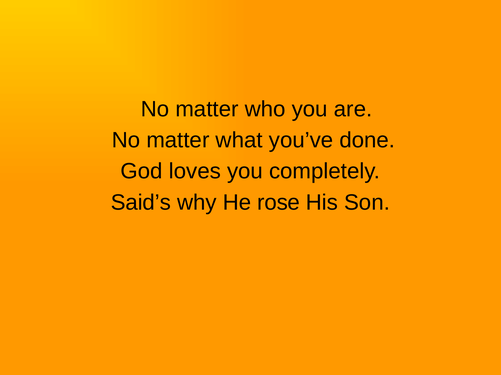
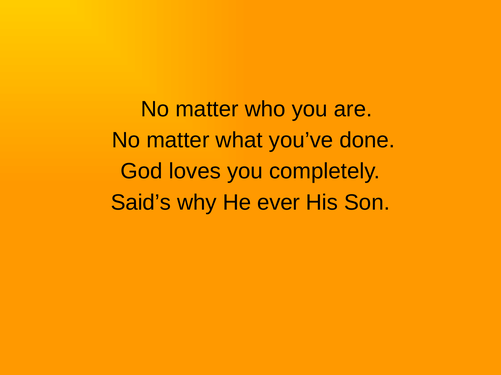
rose: rose -> ever (279, 203)
